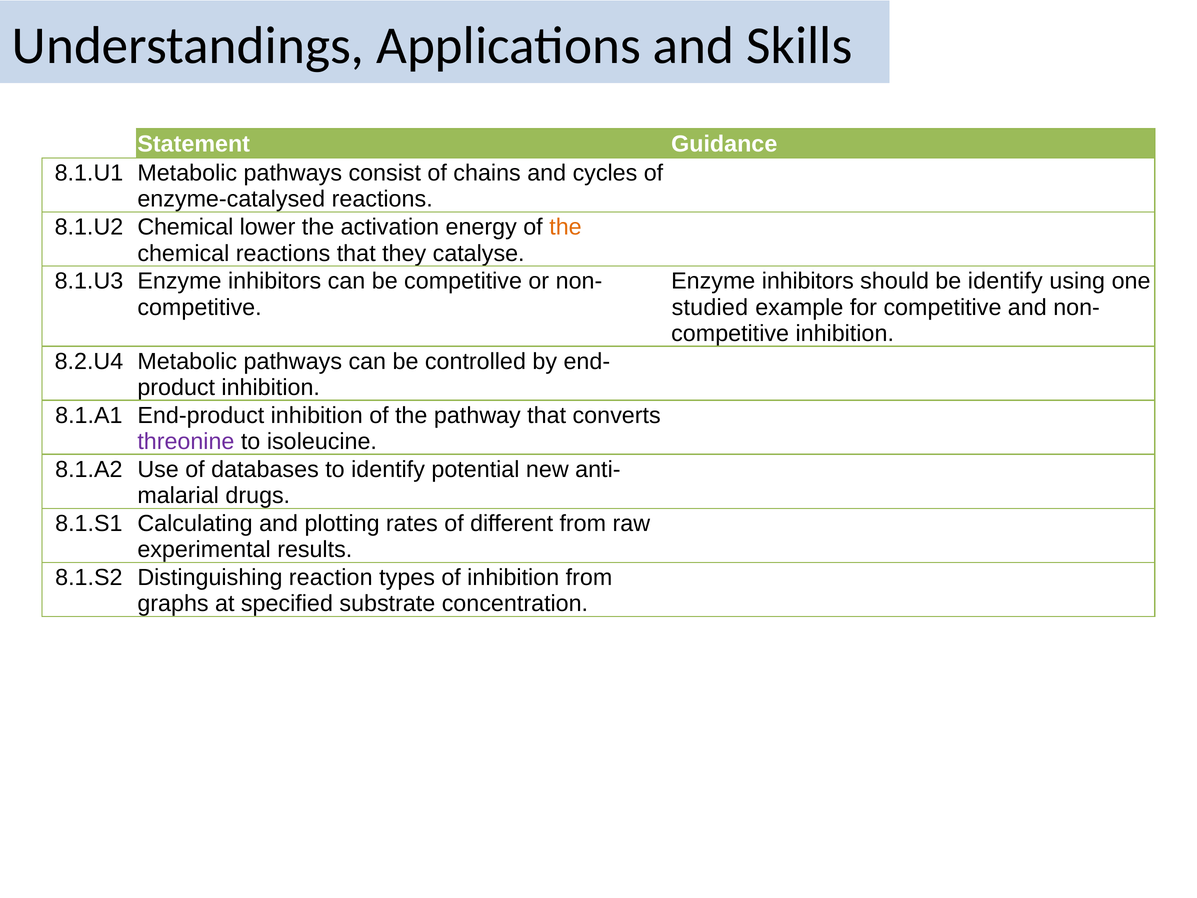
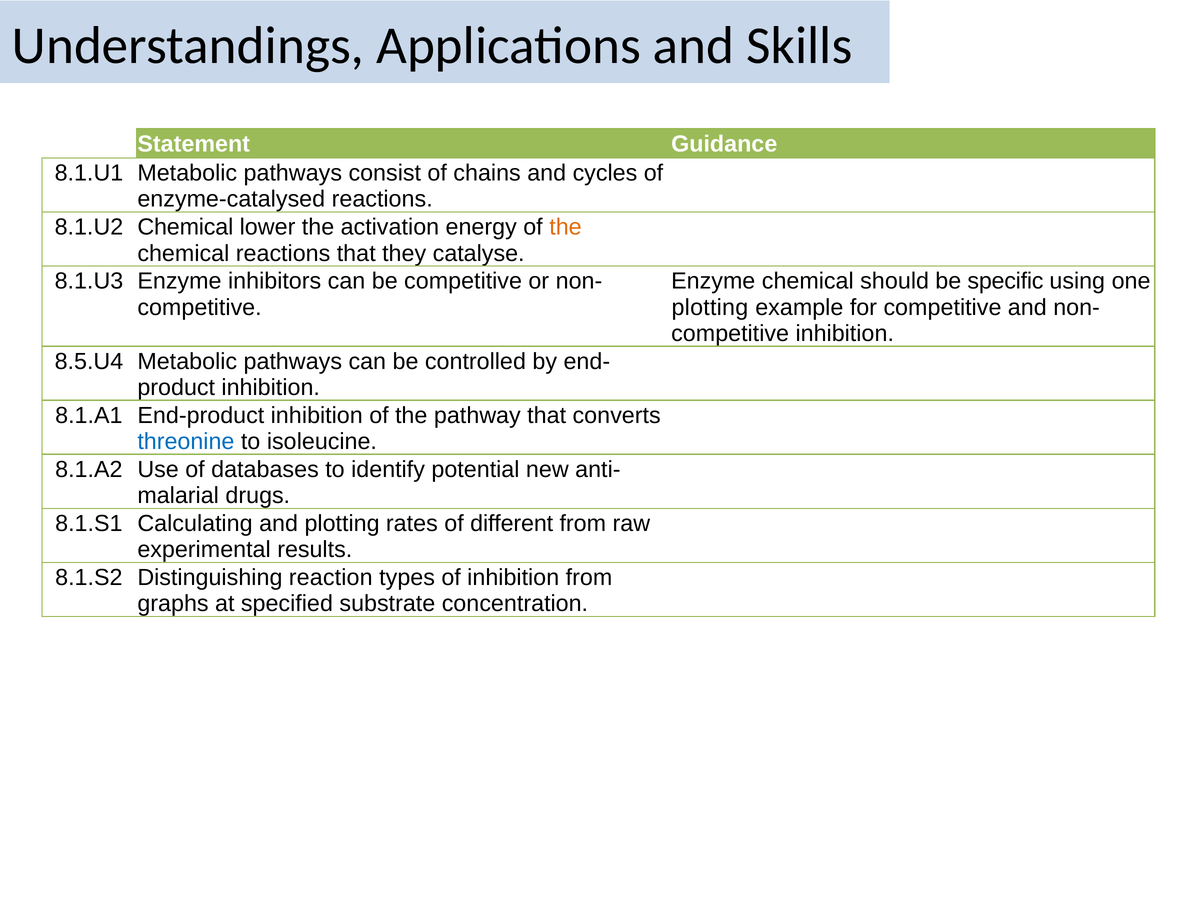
inhibitors: inhibitors -> chemical (808, 281)
be identify: identify -> specific (1005, 281)
studied: studied -> plotting (710, 307)
8.2.U4: 8.2.U4 -> 8.5.U4 (89, 361)
threonine colour: purple -> blue (186, 441)
